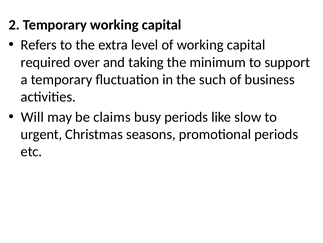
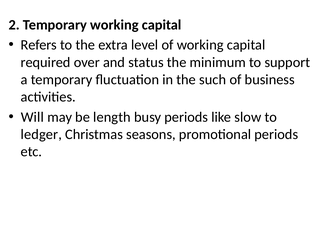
taking: taking -> status (146, 62)
claims: claims -> length (112, 117)
urgent: urgent -> ledger (41, 134)
